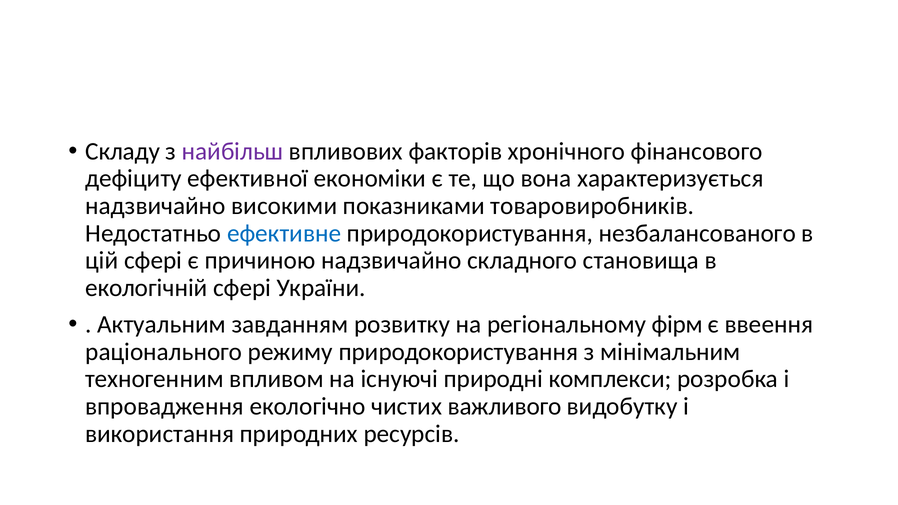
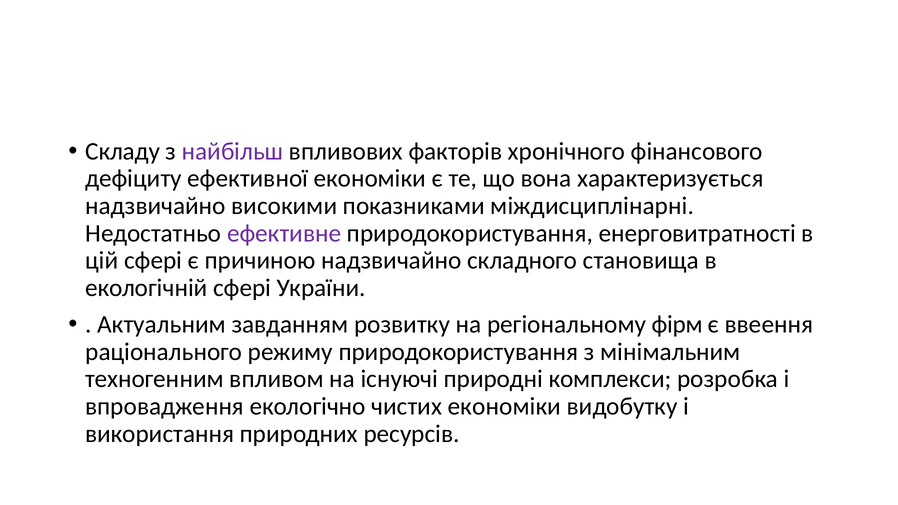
товаровиробників: товаровиробників -> міждисциплінарні (592, 206)
ефективне colour: blue -> purple (284, 233)
незбалансованого: незбалансованого -> енерговитратності (697, 233)
чистих важливого: важливого -> економіки (504, 406)
